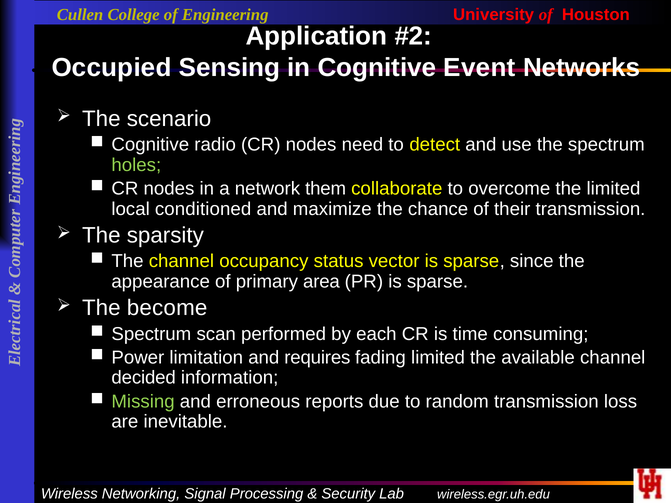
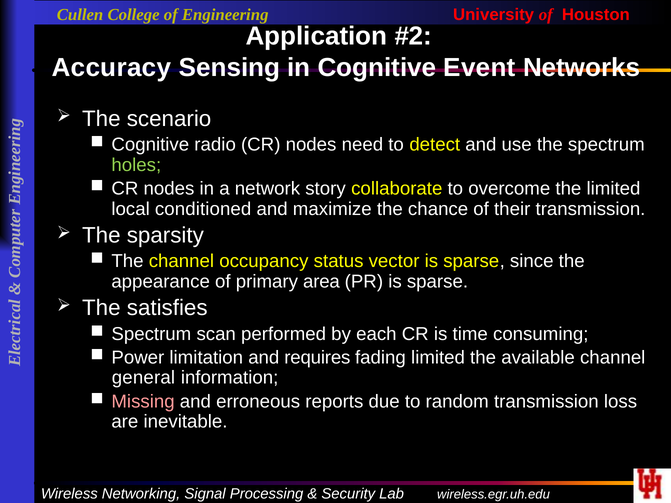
Occupied: Occupied -> Accuracy (111, 67)
them: them -> story (326, 189)
become: become -> satisfies (167, 308)
decided: decided -> general (143, 378)
Missing colour: light green -> pink (143, 402)
